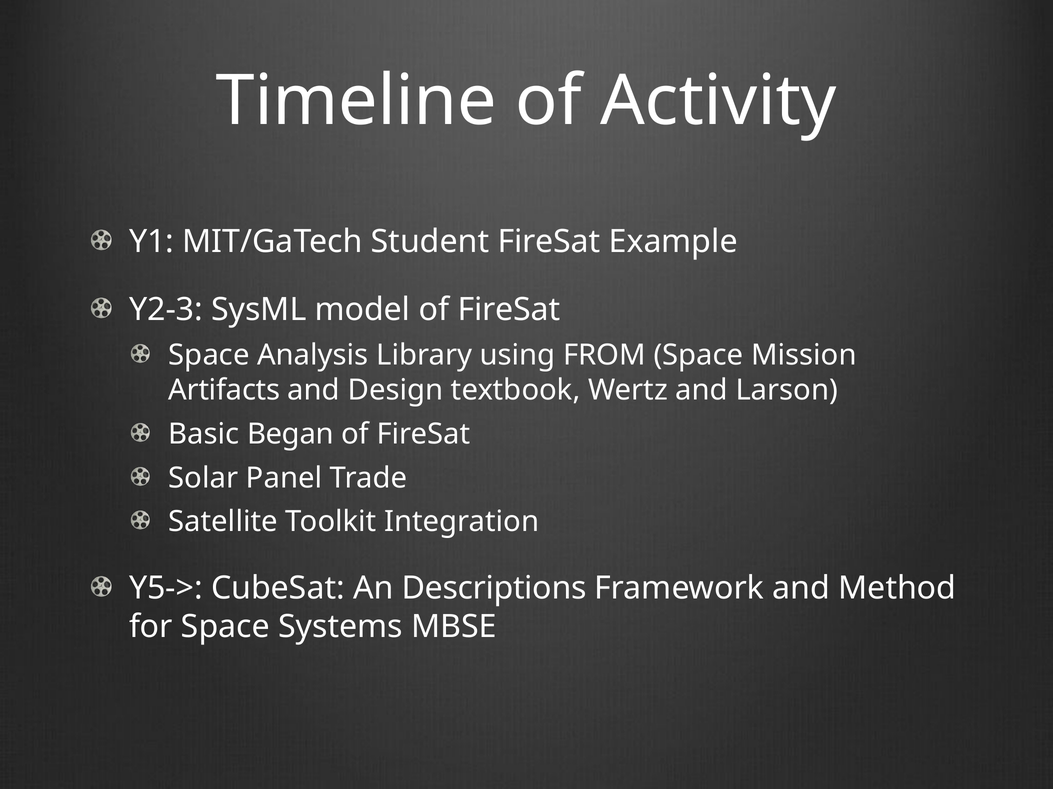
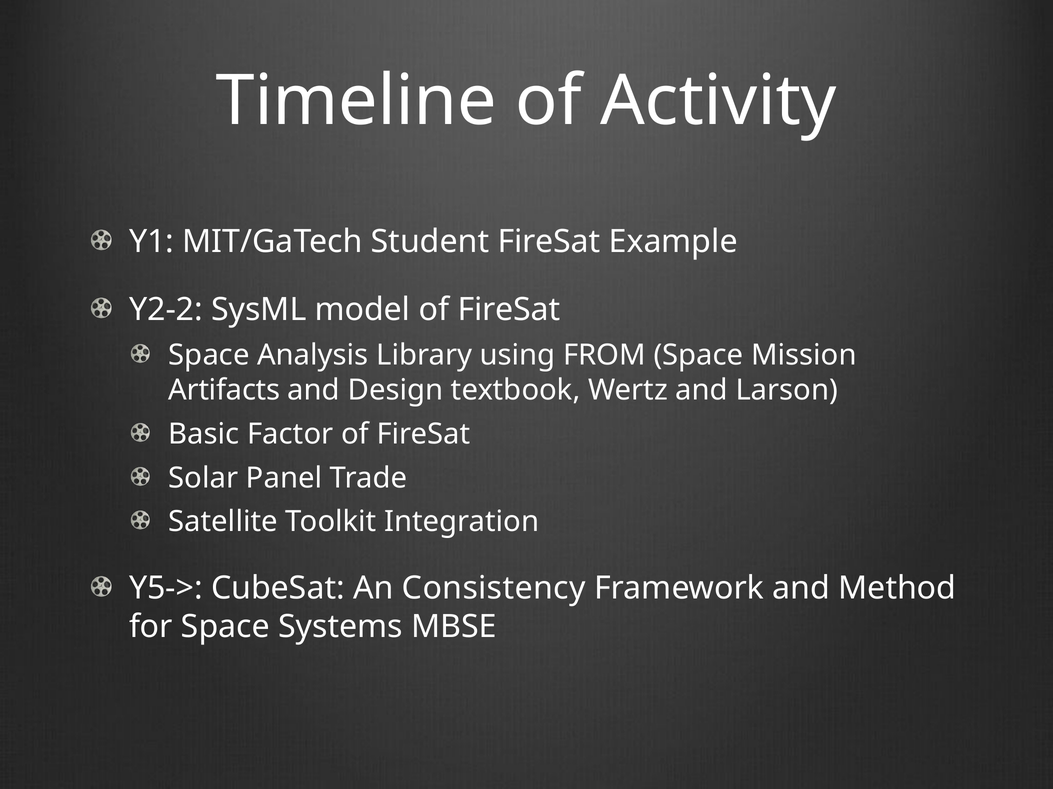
Y2-3: Y2-3 -> Y2-2 (166, 310)
Began: Began -> Factor (290, 434)
Descriptions: Descriptions -> Consistency (494, 589)
